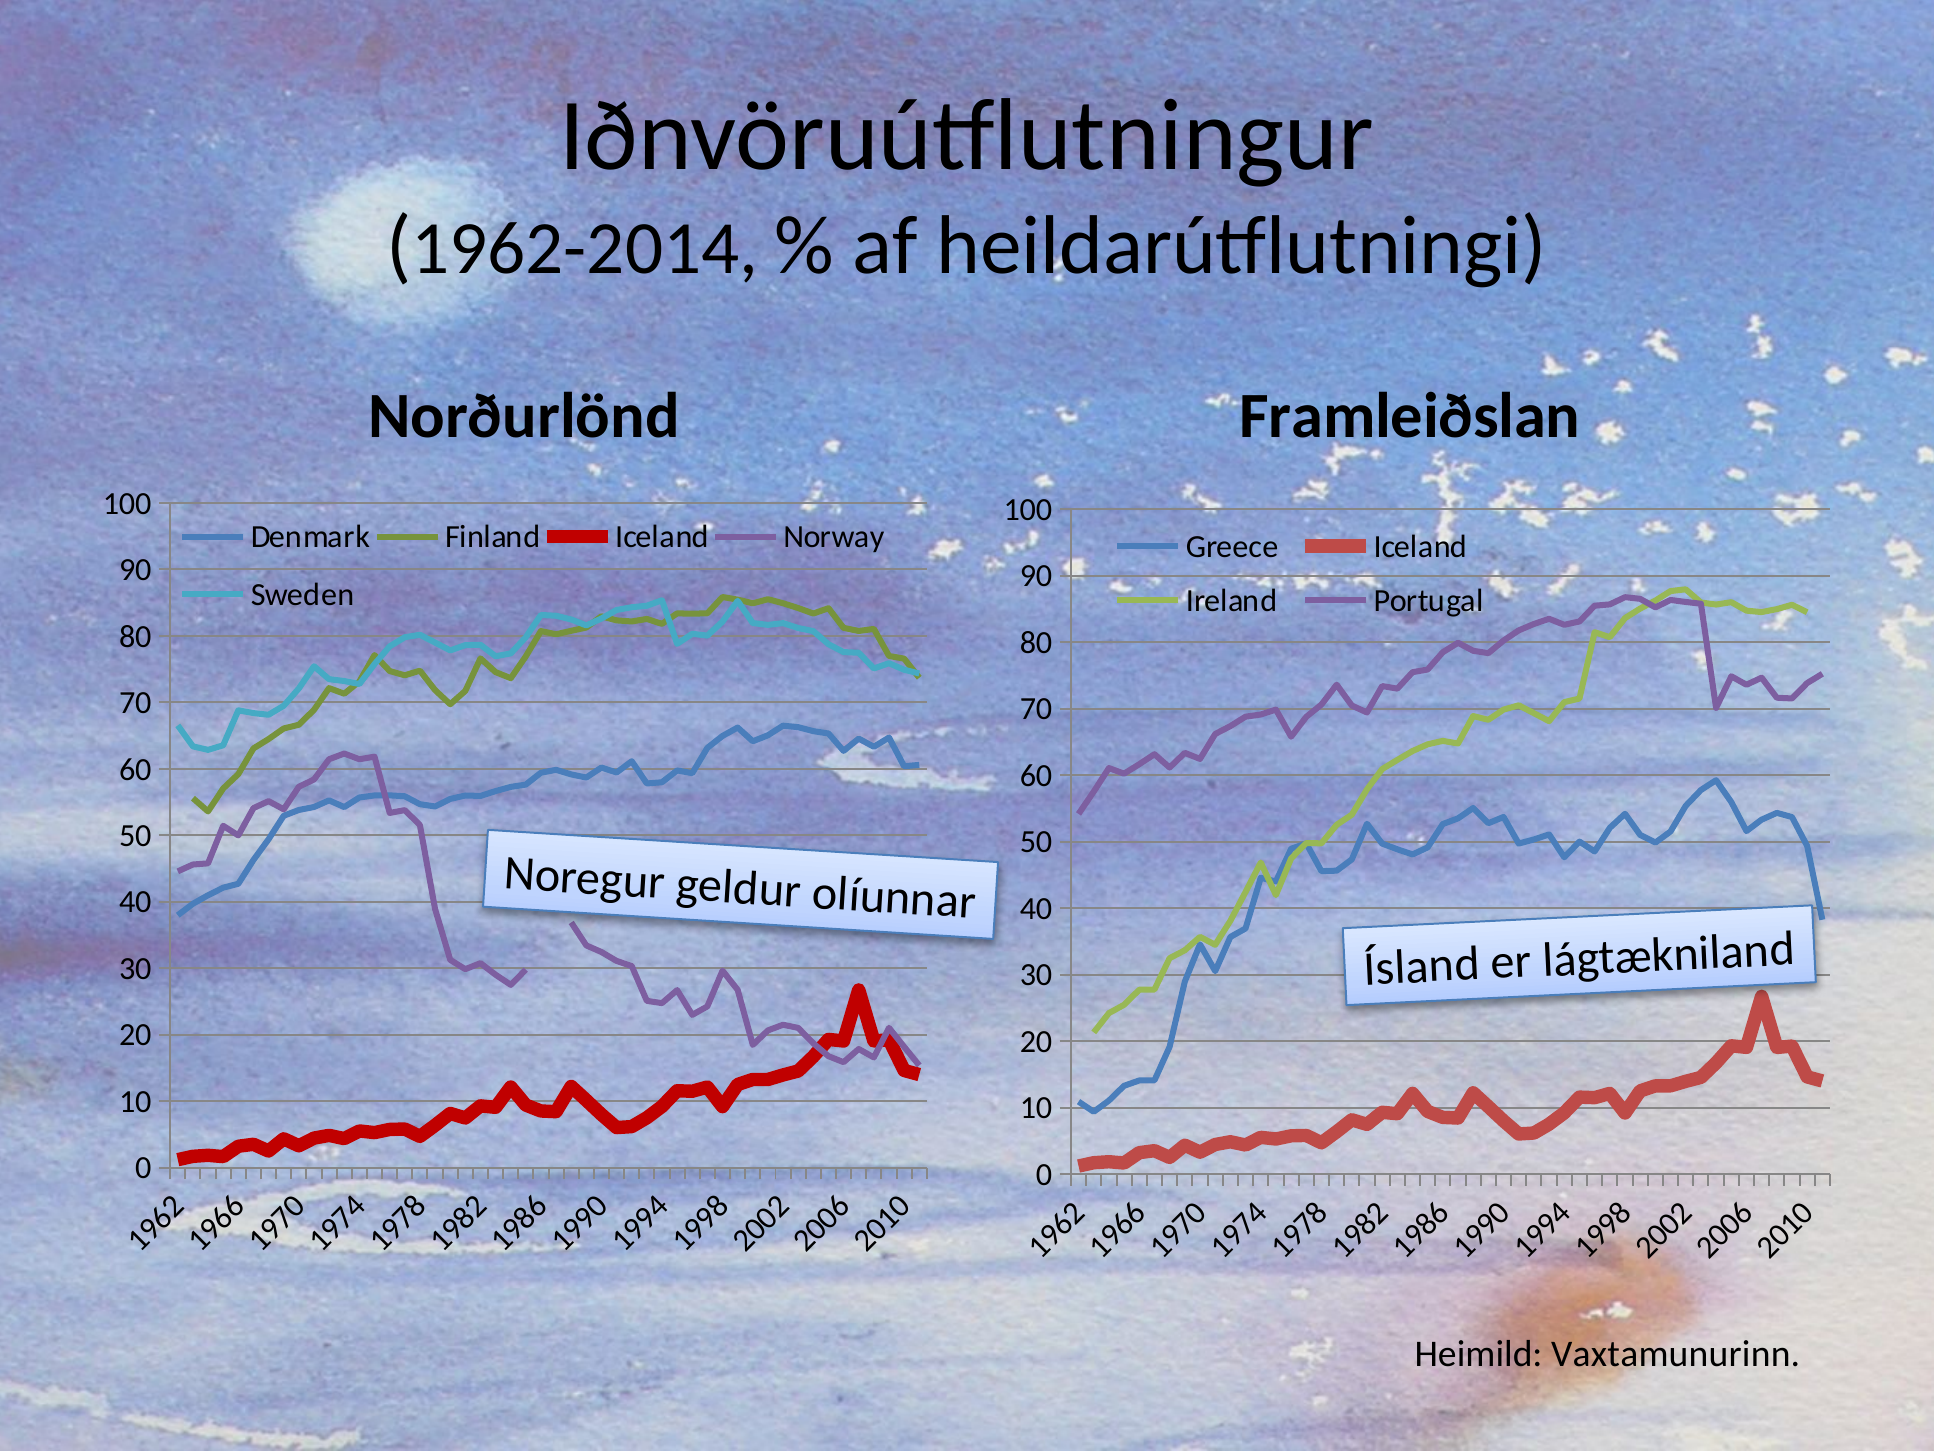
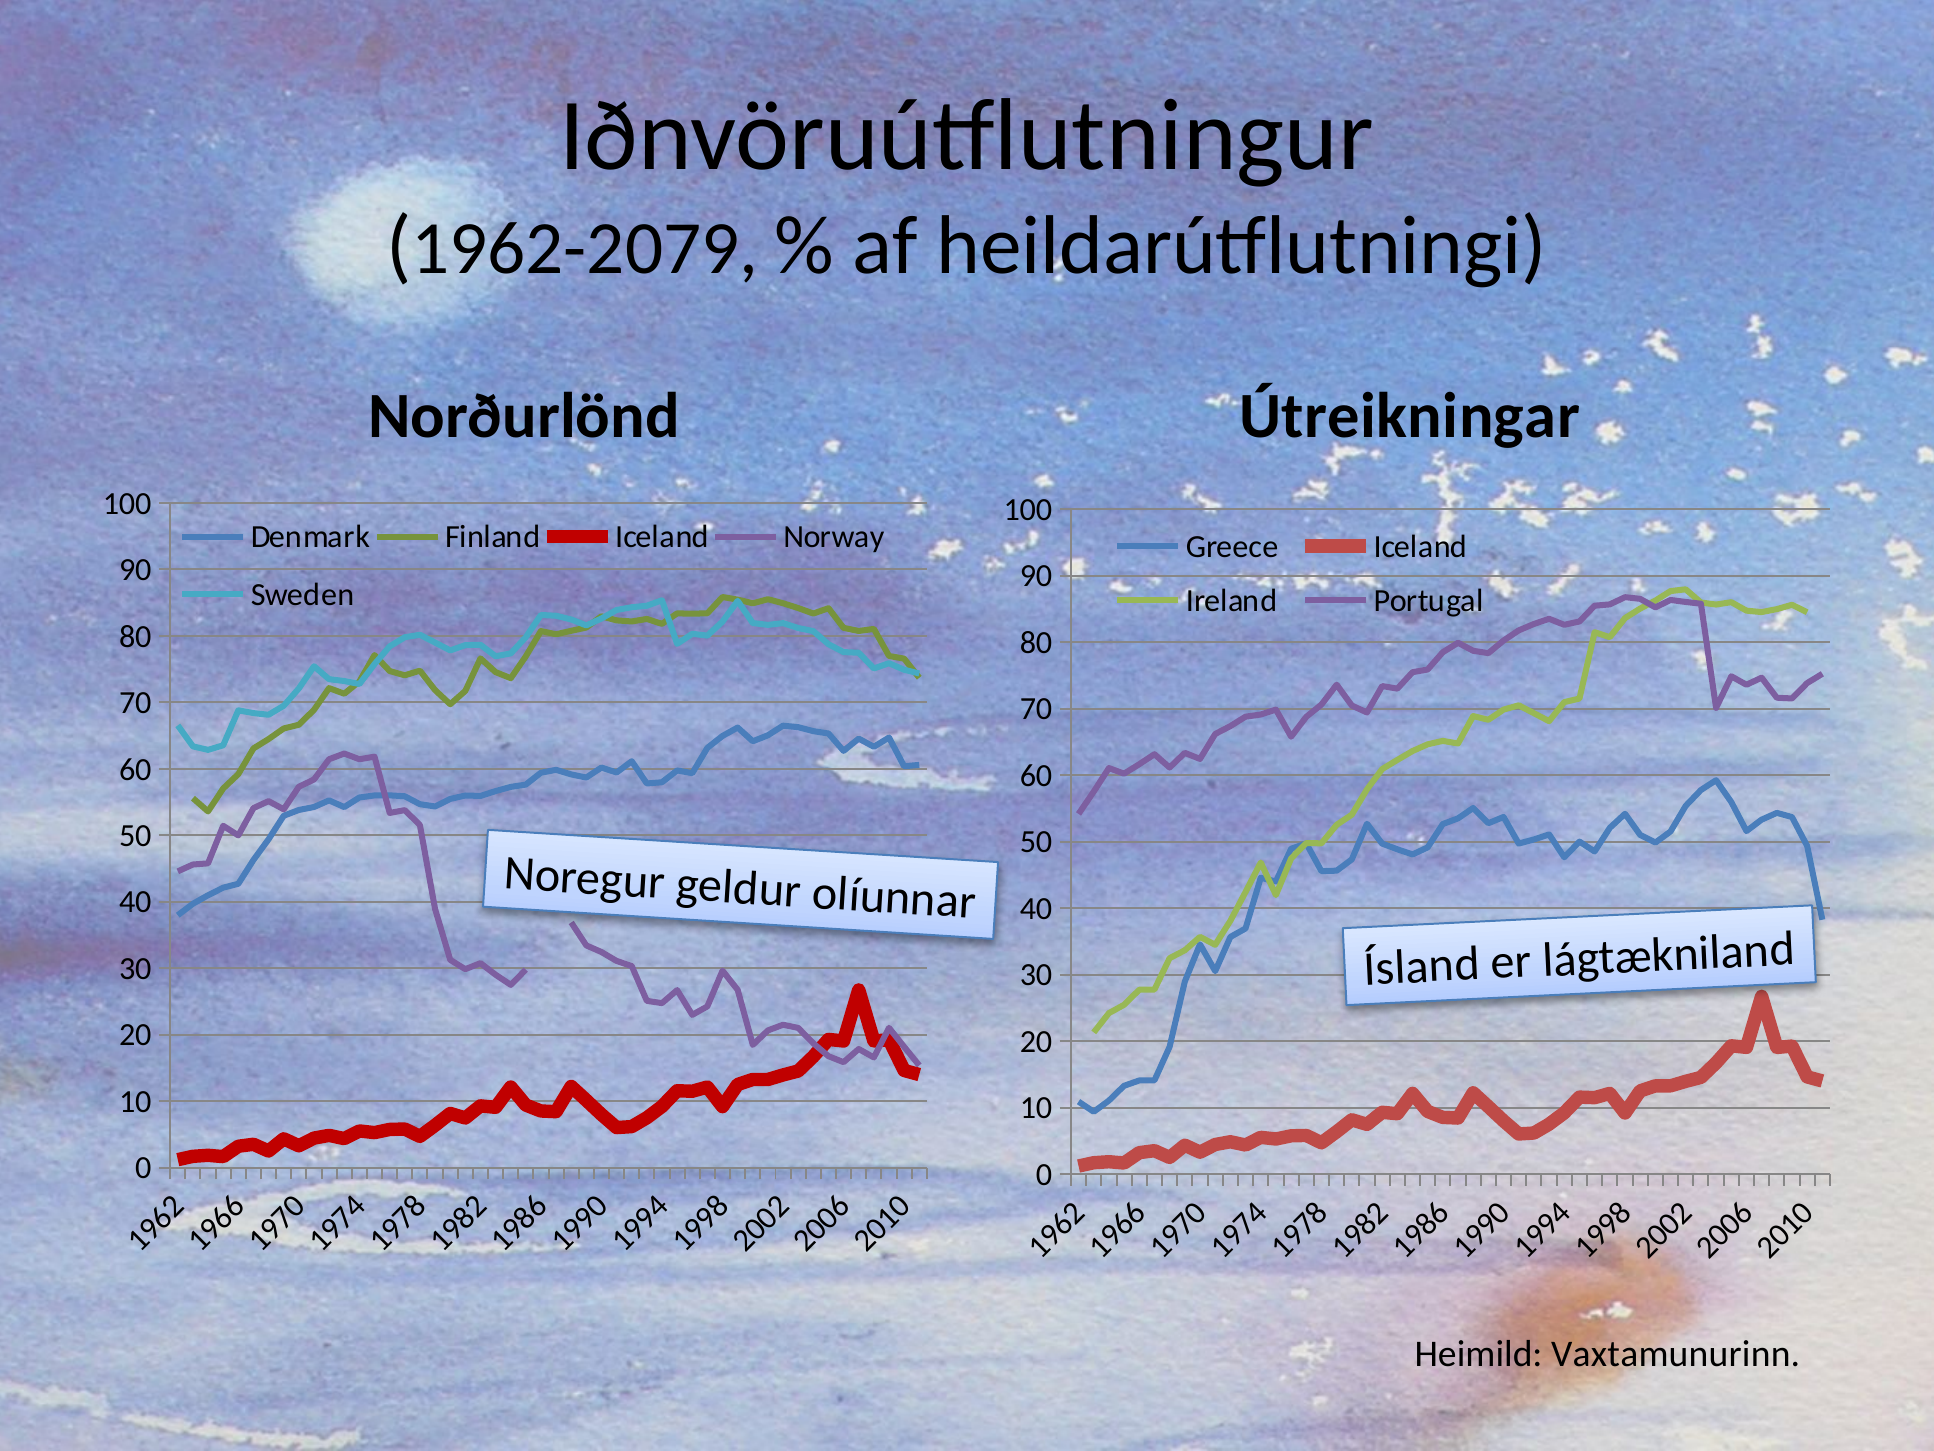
1962-2014: 1962-2014 -> 1962-2079 (585, 249)
Framleiðslan: Framleiðslan -> Útreikningar (1410, 416)
